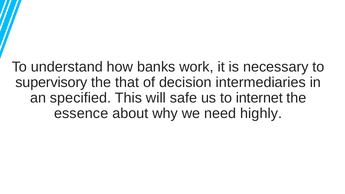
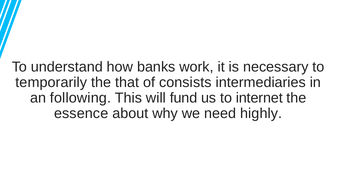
supervisory: supervisory -> temporarily (51, 82)
decision: decision -> consists (185, 82)
specified: specified -> following (80, 98)
safe: safe -> fund (184, 98)
